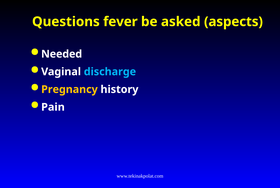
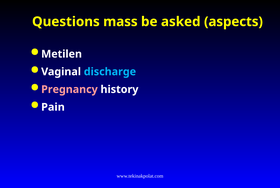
fever: fever -> mass (120, 22)
Needed: Needed -> Metilen (62, 54)
Pregnancy colour: yellow -> pink (69, 89)
